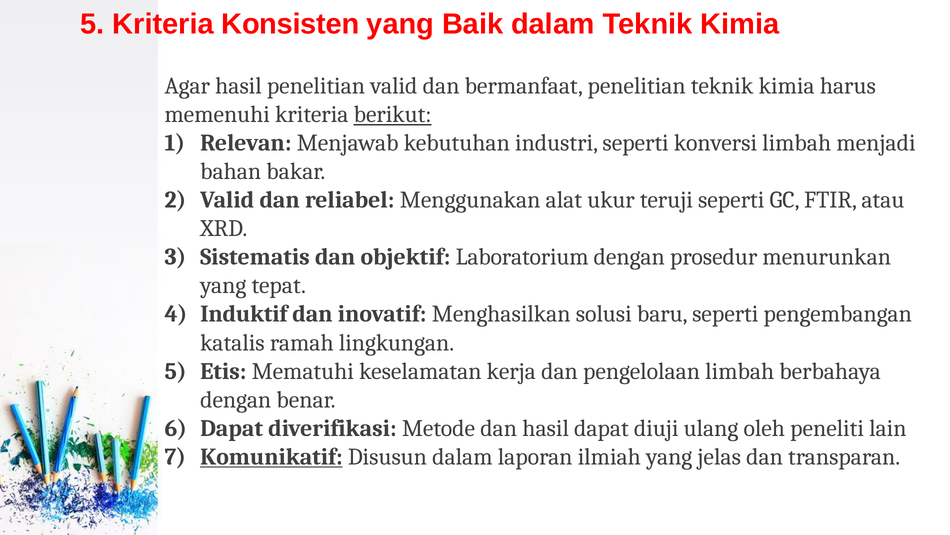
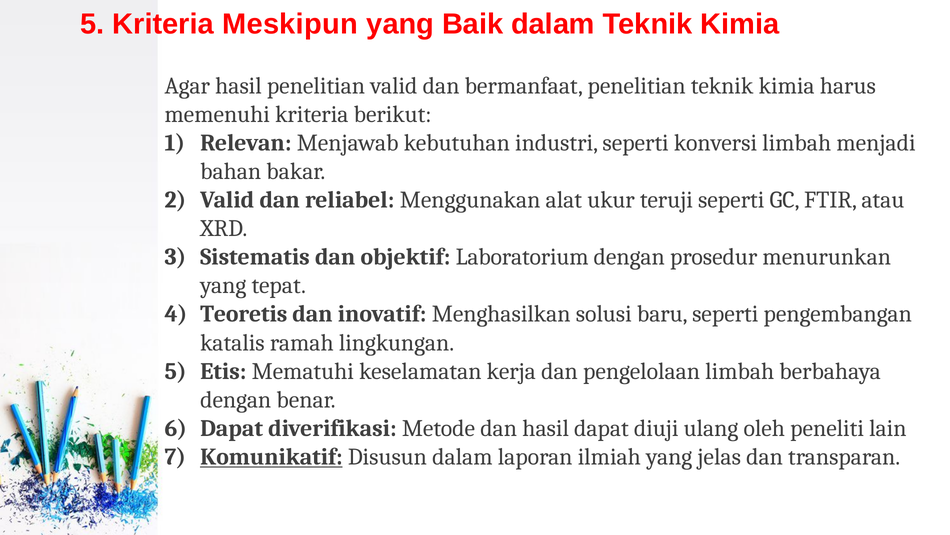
Konsisten: Konsisten -> Meskipun (290, 24)
berikut underline: present -> none (393, 114)
Induktif: Induktif -> Teoretis (244, 314)
